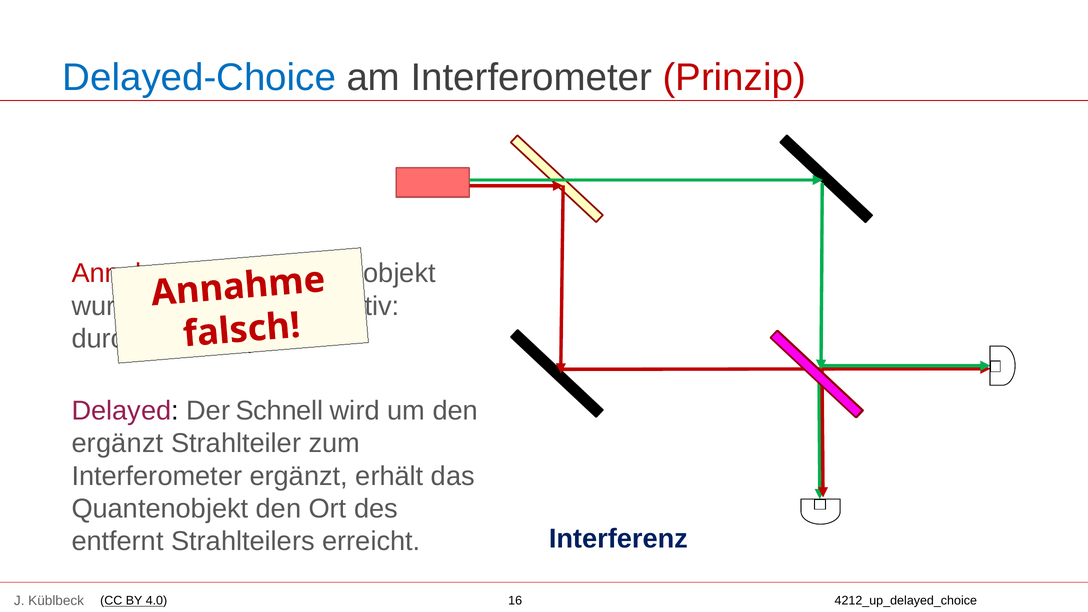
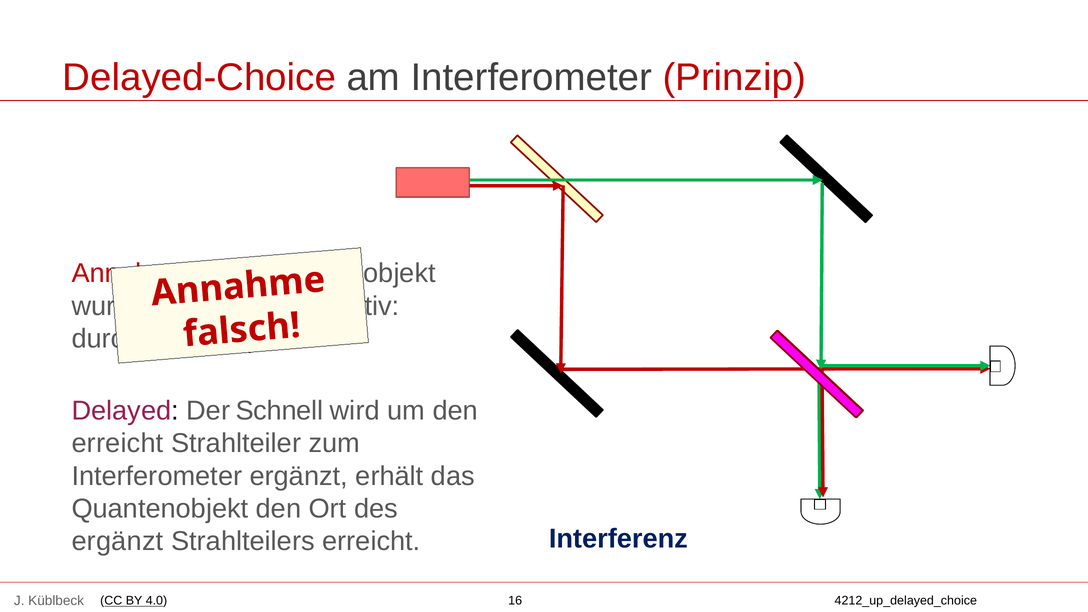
Delayed-Choice colour: blue -> red (199, 77)
ergänzt: ergänzt -> erreicht (117, 443)
entfernt: entfernt -> ergänzt (117, 541)
